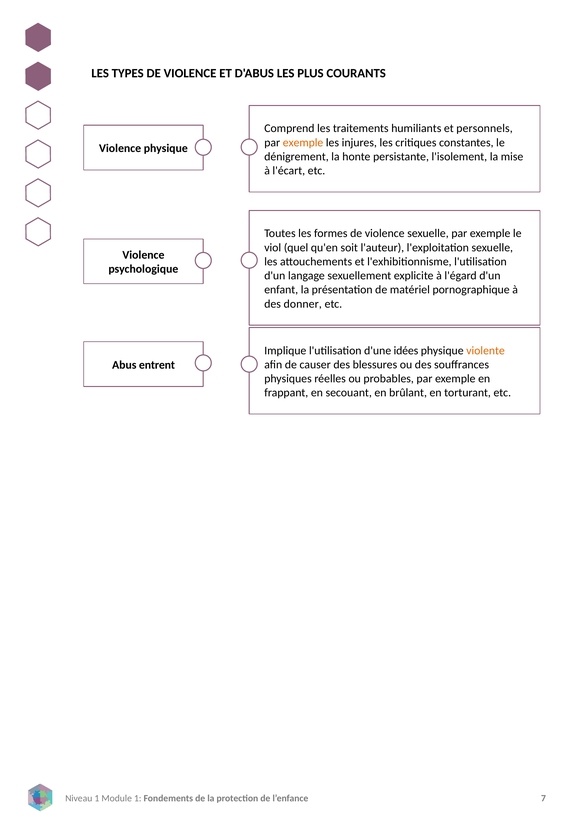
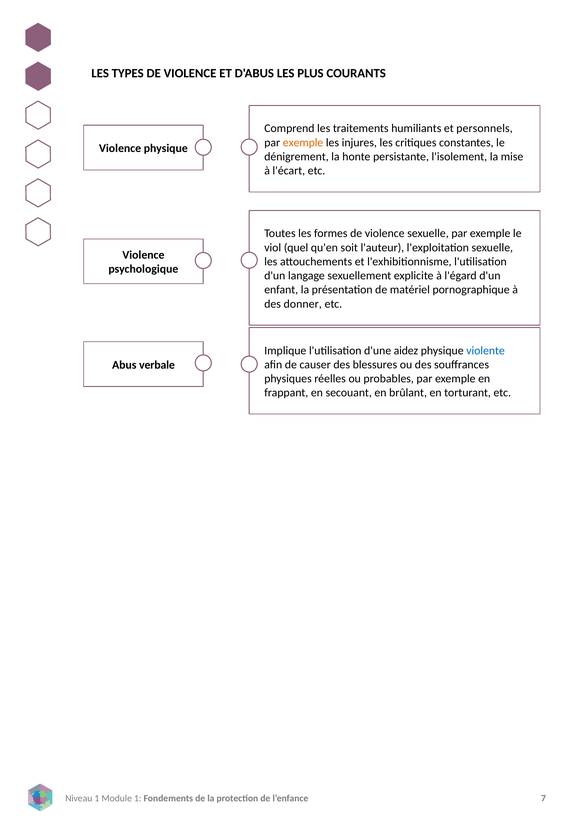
idées: idées -> aidez (406, 350)
violente colour: orange -> blue (486, 350)
entrent: entrent -> verbale (157, 365)
